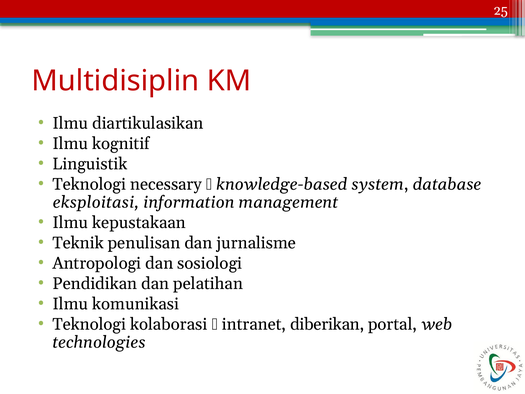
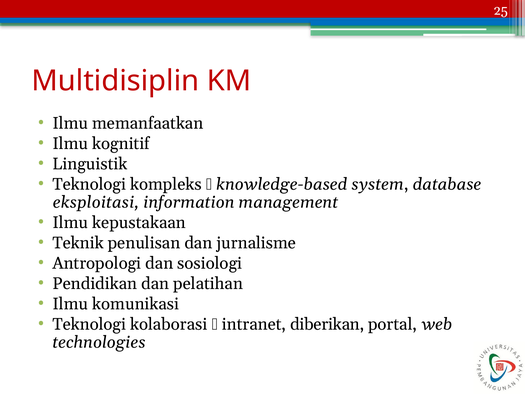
diartikulasikan: diartikulasikan -> memanfaatkan (148, 123)
necessary: necessary -> kompleks (166, 184)
